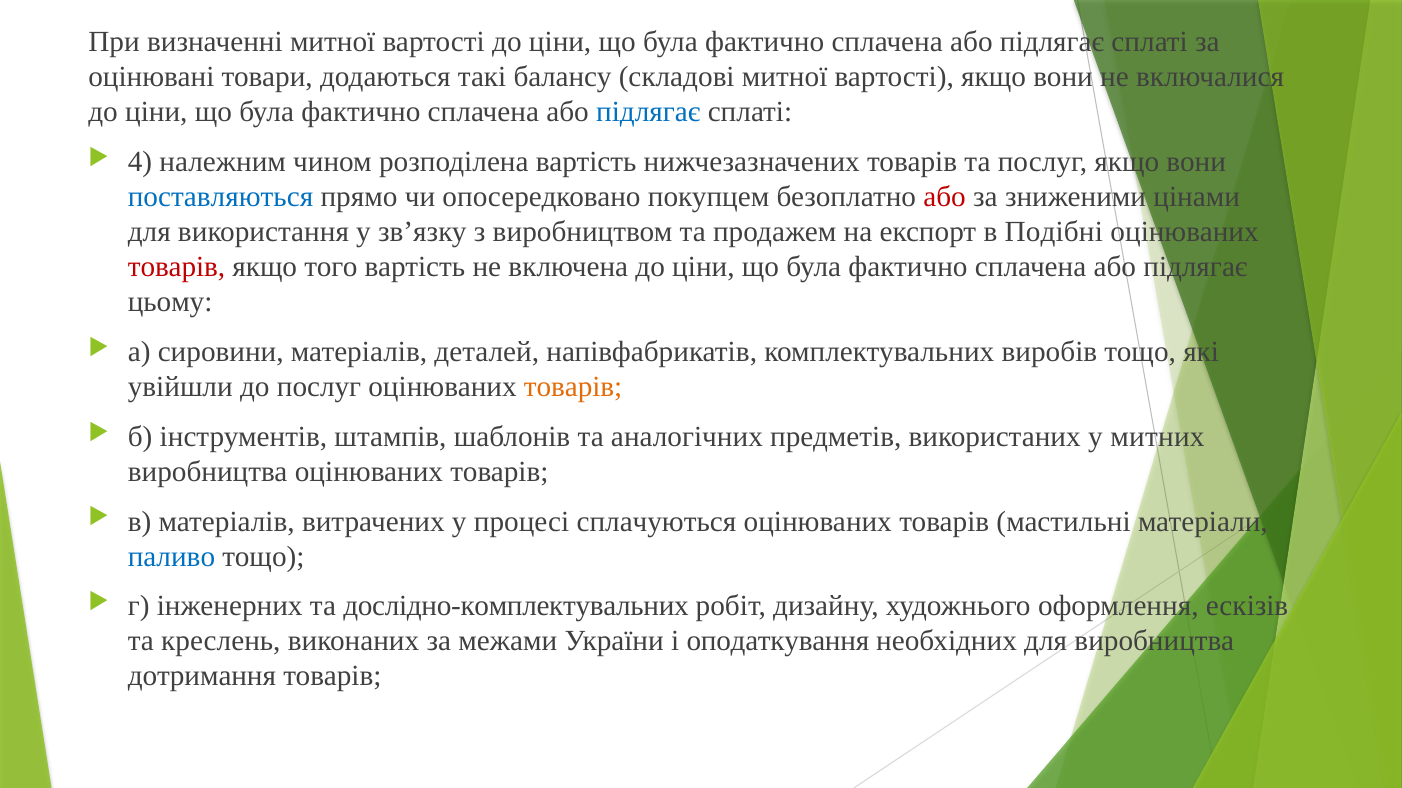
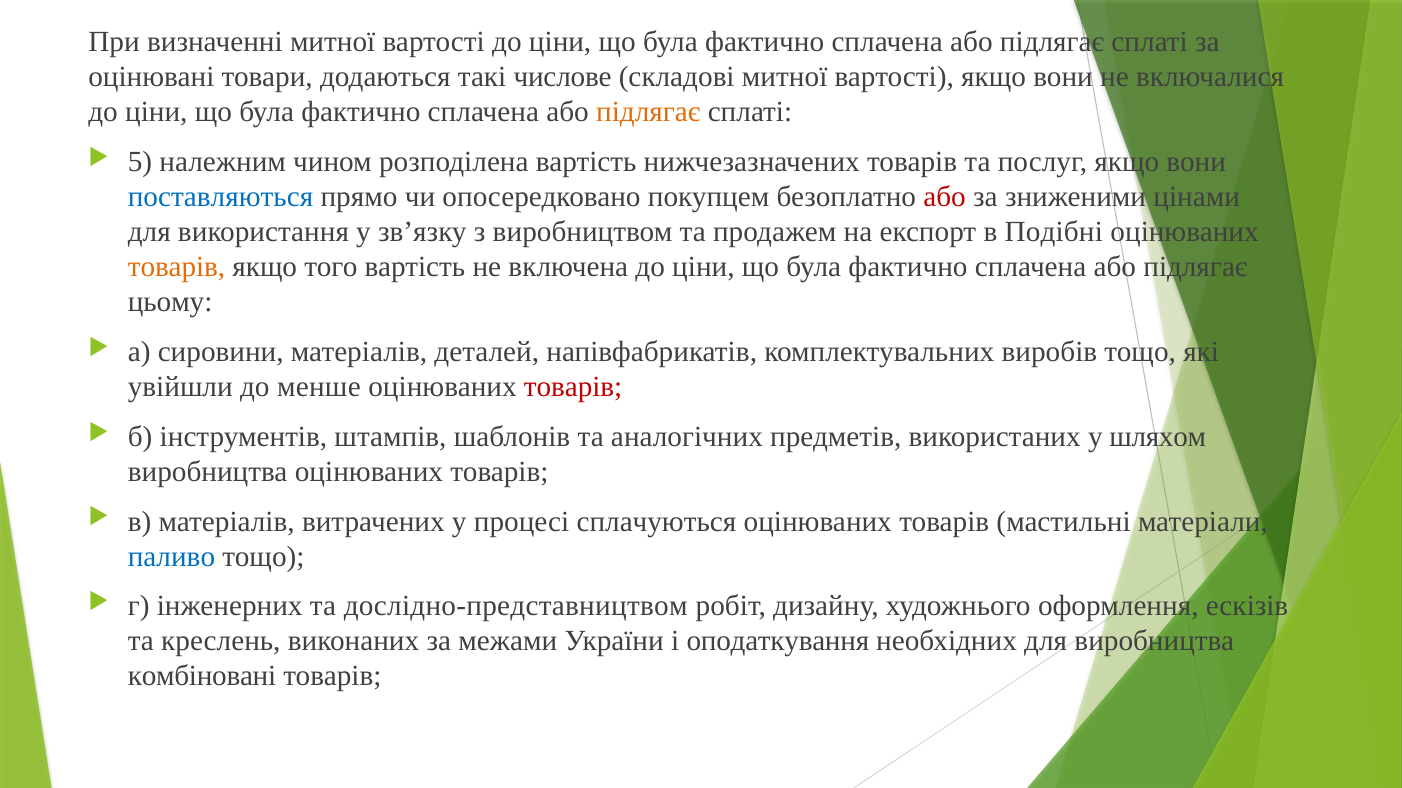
балансу: балансу -> числове (563, 77)
підлягає colour: blue -> orange (648, 112)
4: 4 -> 5 (140, 162)
товарів colour: red -> orange (176, 267)
до послуг: послуг -> менше (319, 387)
товарів colour: orange -> red (573, 387)
митних: митних -> шляхом (1158, 437)
дослідно-комплектувальних: дослідно-комплектувальних -> дослідно-представництвом (516, 607)
дотримання: дотримання -> комбіновані (202, 677)
